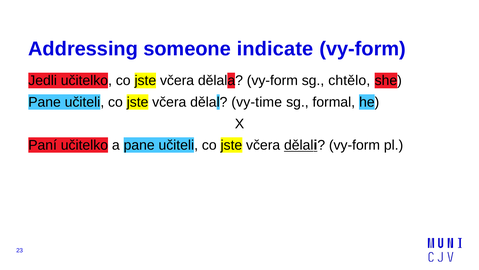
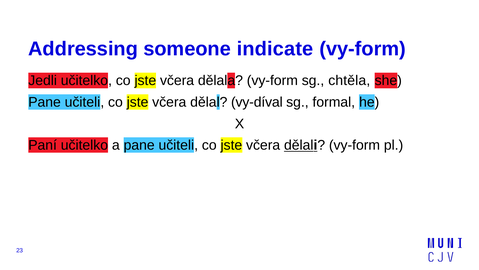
chtělo: chtělo -> chtěla (349, 81)
vy-time: vy-time -> vy-díval (257, 102)
